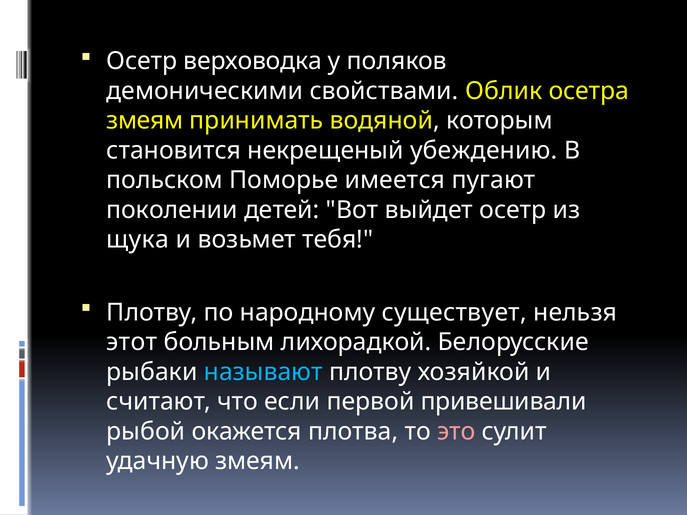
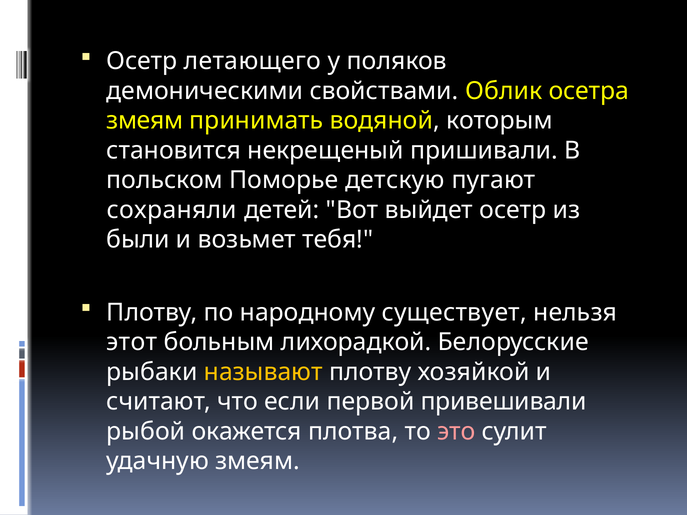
верховодка: верховодка -> летающего (252, 61)
убеждению: убеждению -> пришивали (484, 150)
имеется: имеется -> детскую (395, 180)
поколении: поколении -> сохраняли (172, 210)
щука: щука -> были (138, 240)
называют colour: light blue -> yellow (263, 372)
